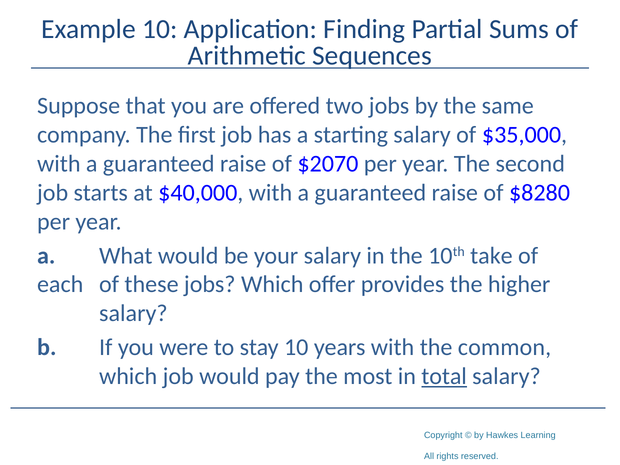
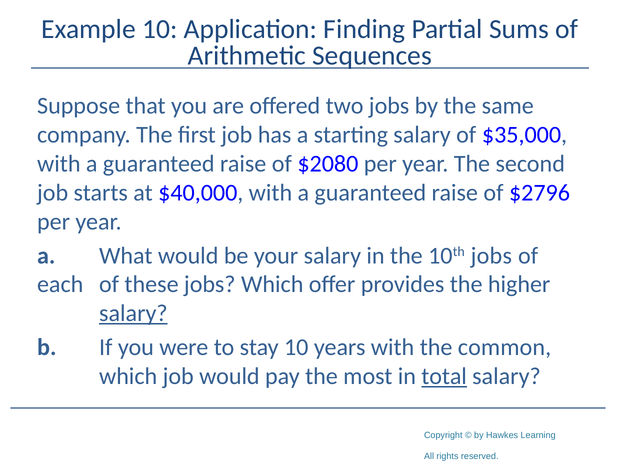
$2070: $2070 -> $2080 (328, 164)
$8280: $8280 -> $2796 (540, 193)
10th take: take -> jobs (491, 256)
salary underline: none -> present (133, 313)
